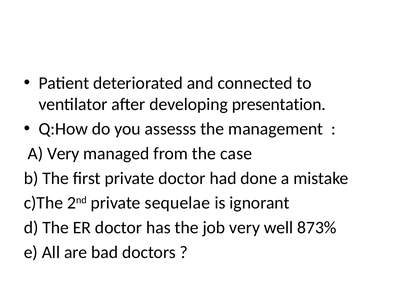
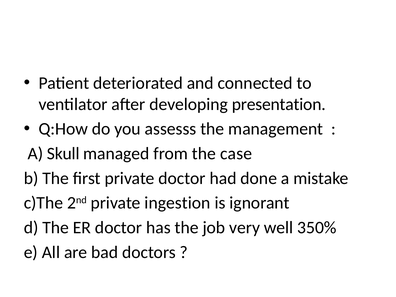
A Very: Very -> Skull (63, 154)
sequelae: sequelae -> ingestion (177, 203)
873%: 873% -> 350% (317, 228)
